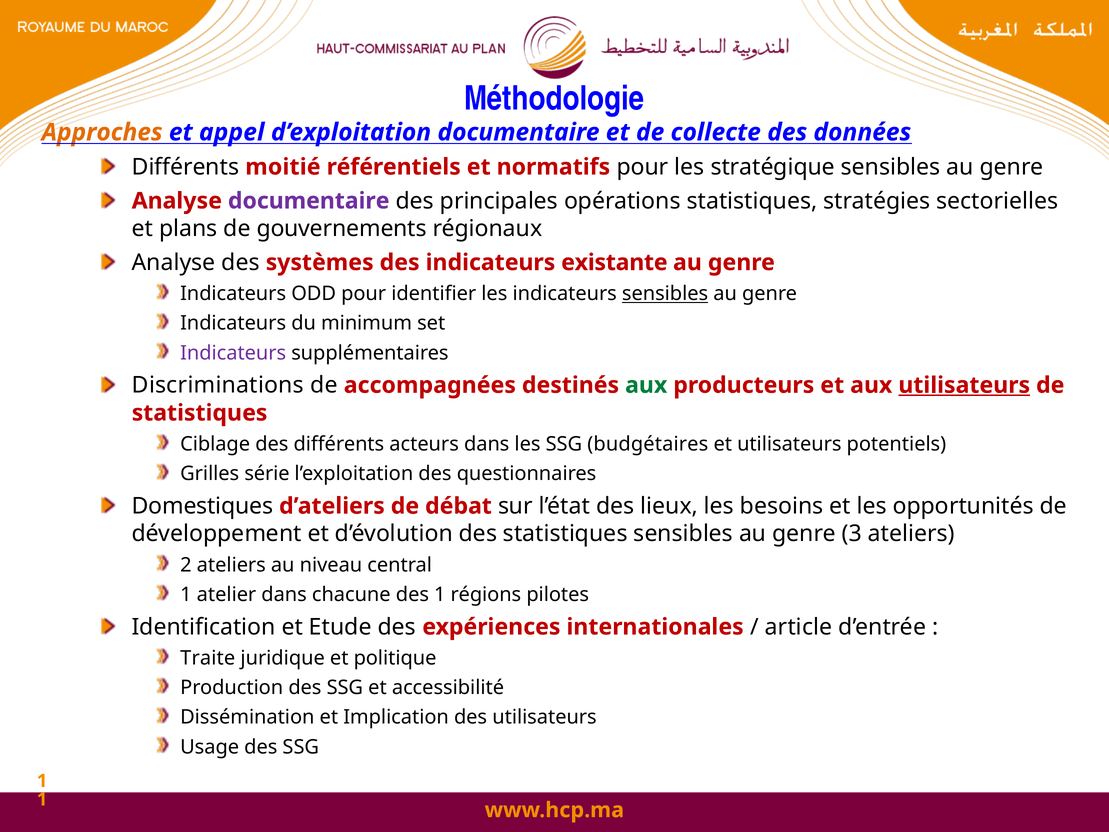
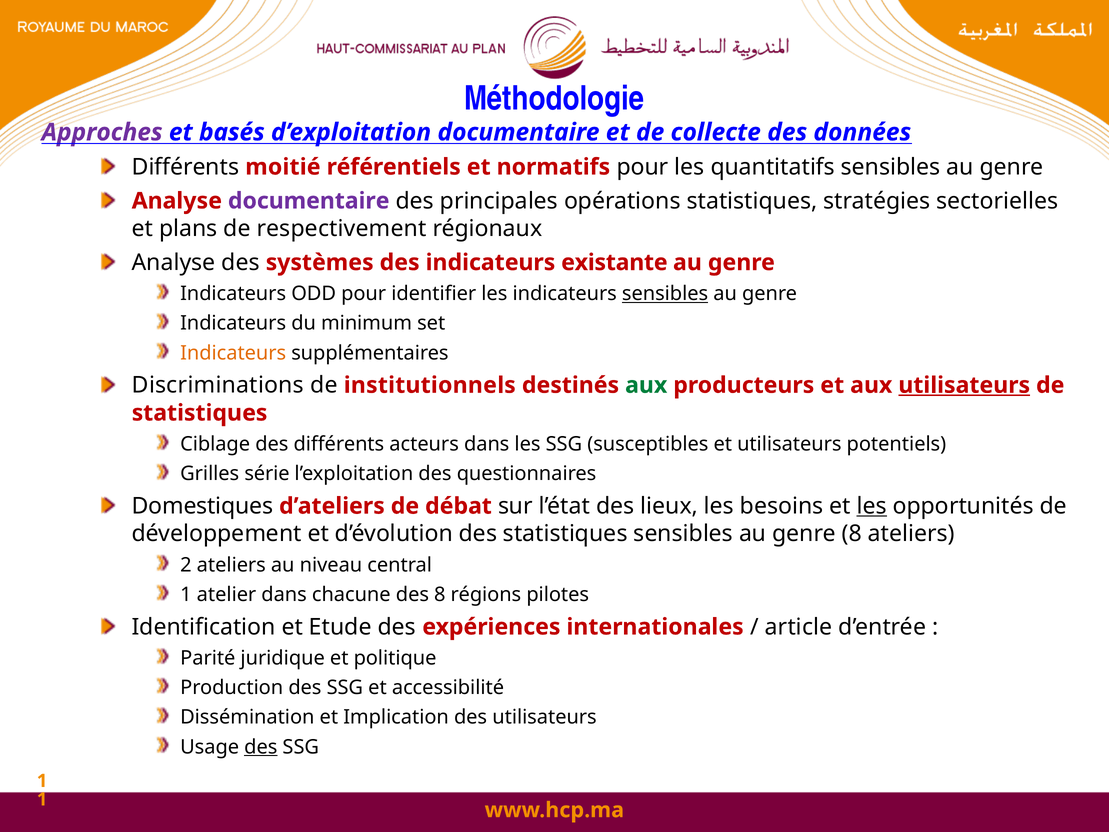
Approches colour: orange -> purple (102, 132)
appel: appel -> basés (232, 132)
stratégique: stratégique -> quantitatifs (773, 167)
gouvernements: gouvernements -> respectivement (341, 229)
Indicateurs colour: purple -> orange (233, 353)
accompagnées: accompagnées -> institutionnels (430, 385)
budgétaires: budgétaires -> susceptibles (648, 444)
les underline: none -> present (872, 506)
genre 3: 3 -> 8 (852, 534)
des 1: 1 -> 8 (440, 594)
Traite: Traite -> Parité (208, 658)
des underline: none -> present (261, 747)
